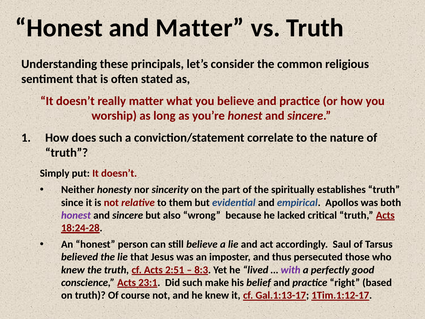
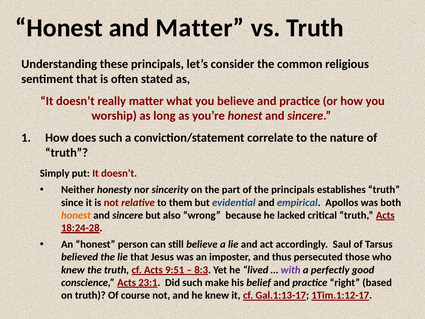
the spiritually: spiritually -> principals (293, 190)
honest colour: purple -> orange (76, 215)
2:51: 2:51 -> 9:51 (175, 270)
